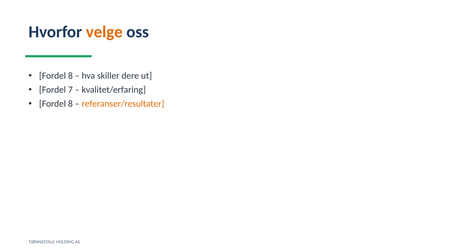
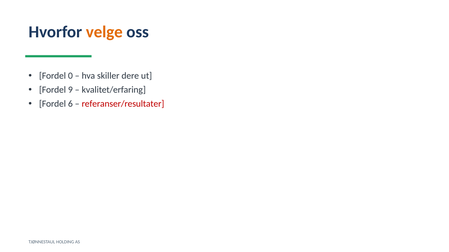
8: 8 -> 0 (70, 76)
7: 7 -> 9 (70, 90)
8: 8 -> 6 (70, 104)
referanser/resultater colour: orange -> red (123, 104)
